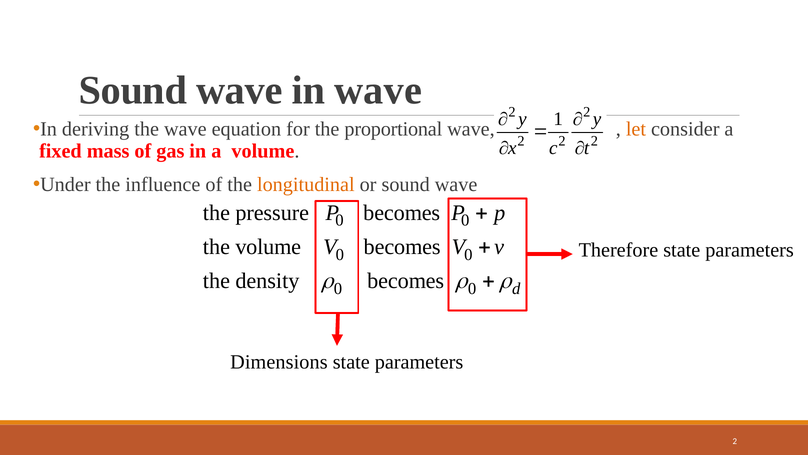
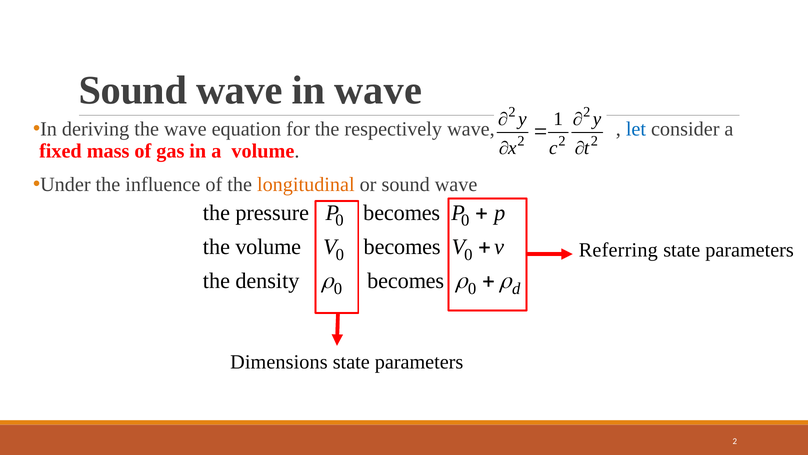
proportional: proportional -> respectively (393, 129)
let colour: orange -> blue (636, 129)
Therefore: Therefore -> Referring (618, 250)
